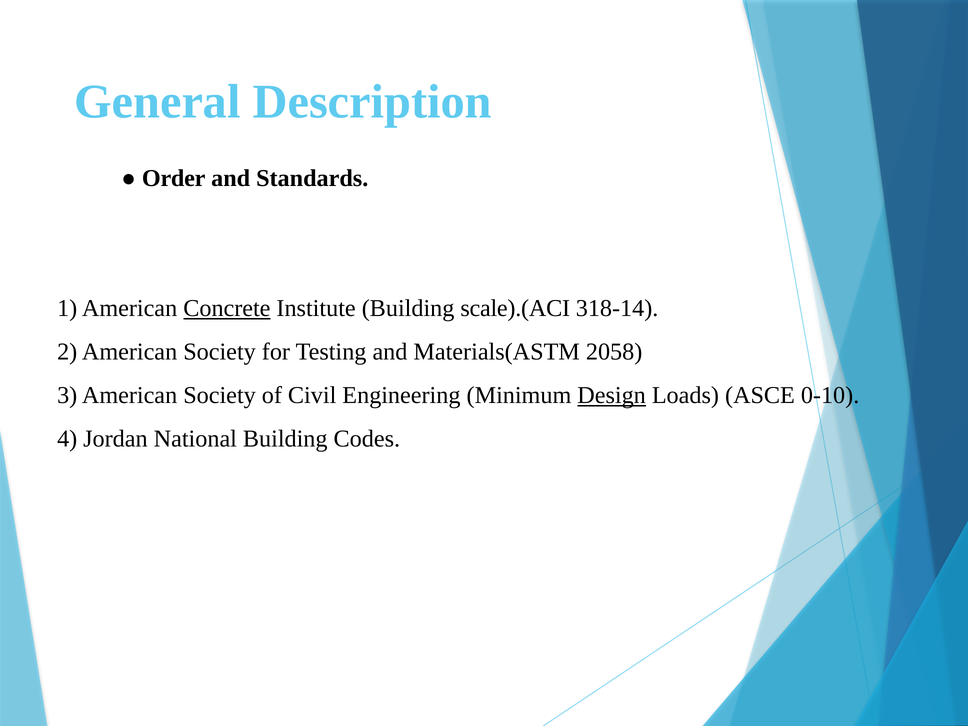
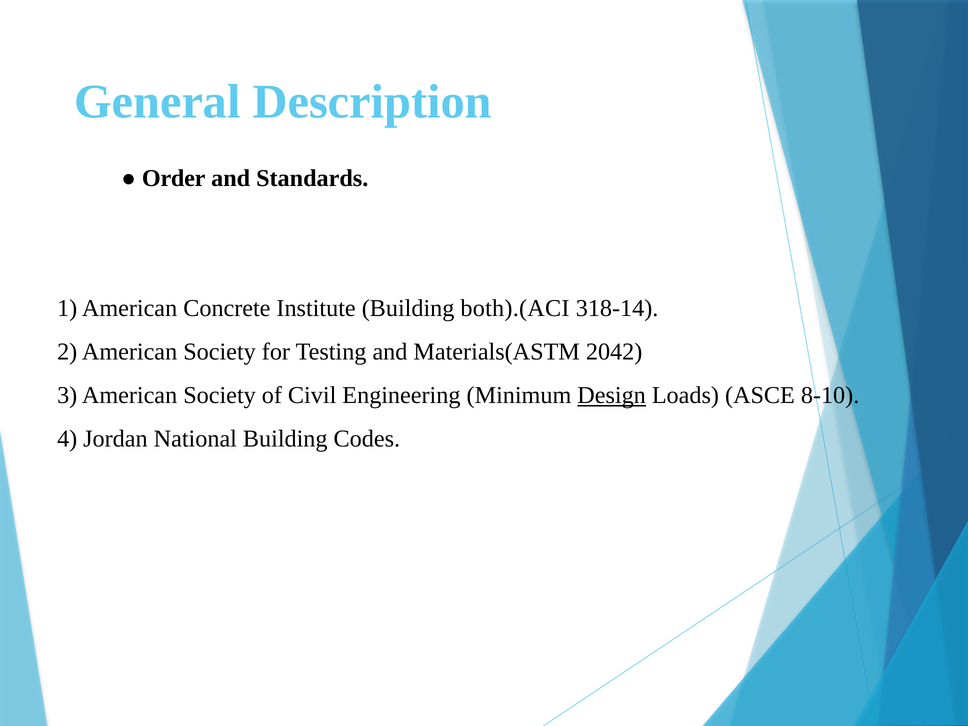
Concrete underline: present -> none (227, 308)
scale).(ACI: scale).(ACI -> both).(ACI (515, 308)
2058: 2058 -> 2042 (614, 352)
0-10: 0-10 -> 8-10 (830, 395)
